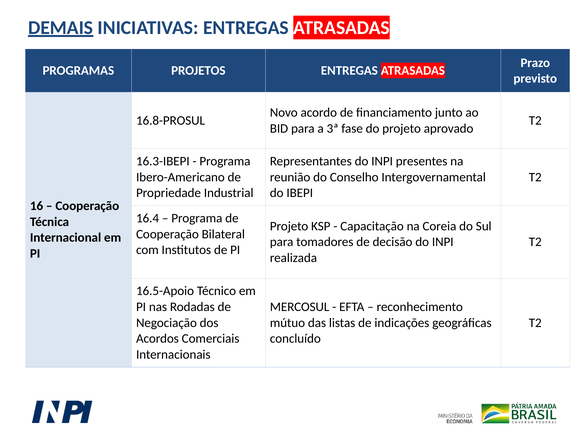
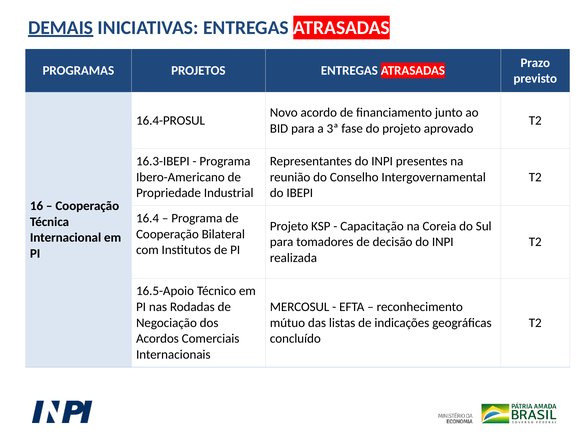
16.8-PROSUL: 16.8-PROSUL -> 16.4-PROSUL (171, 121)
